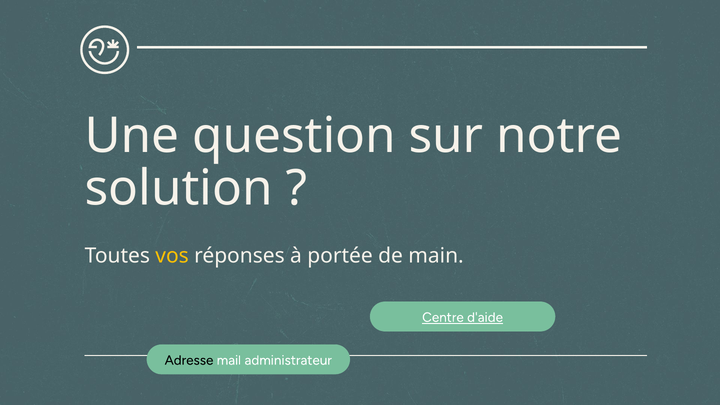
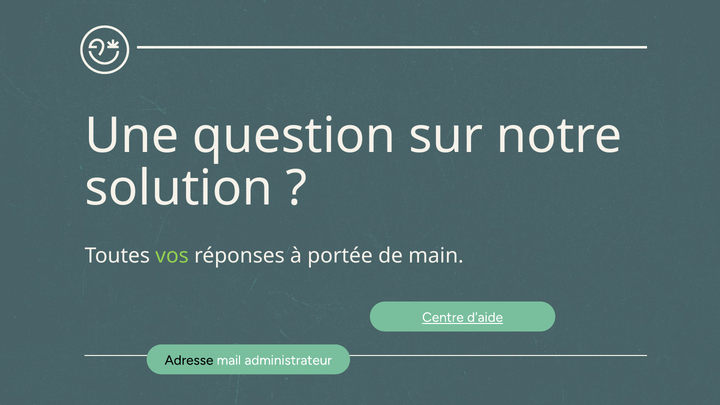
vos colour: yellow -> light green (172, 256)
